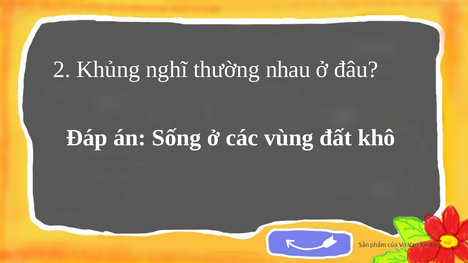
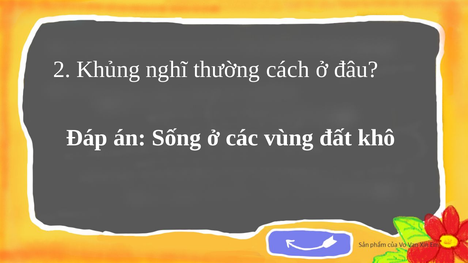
nhau: nhau -> cách (288, 69)
